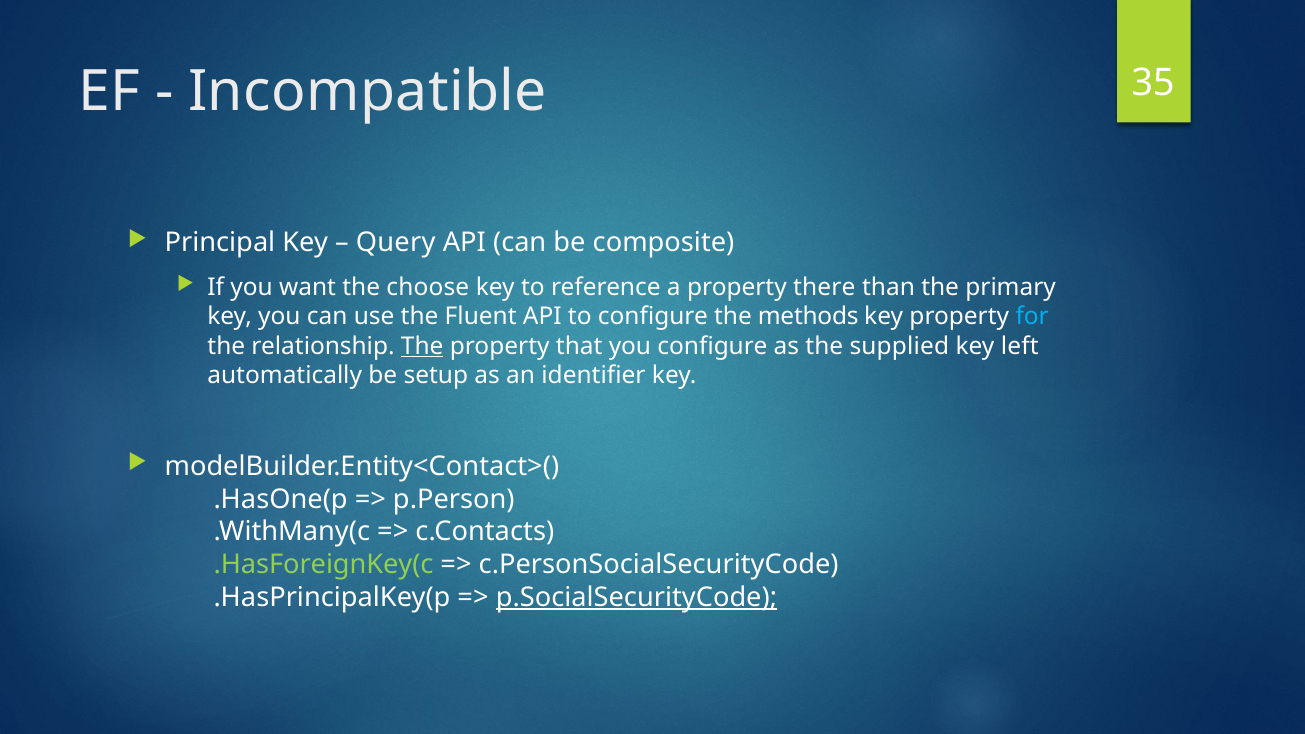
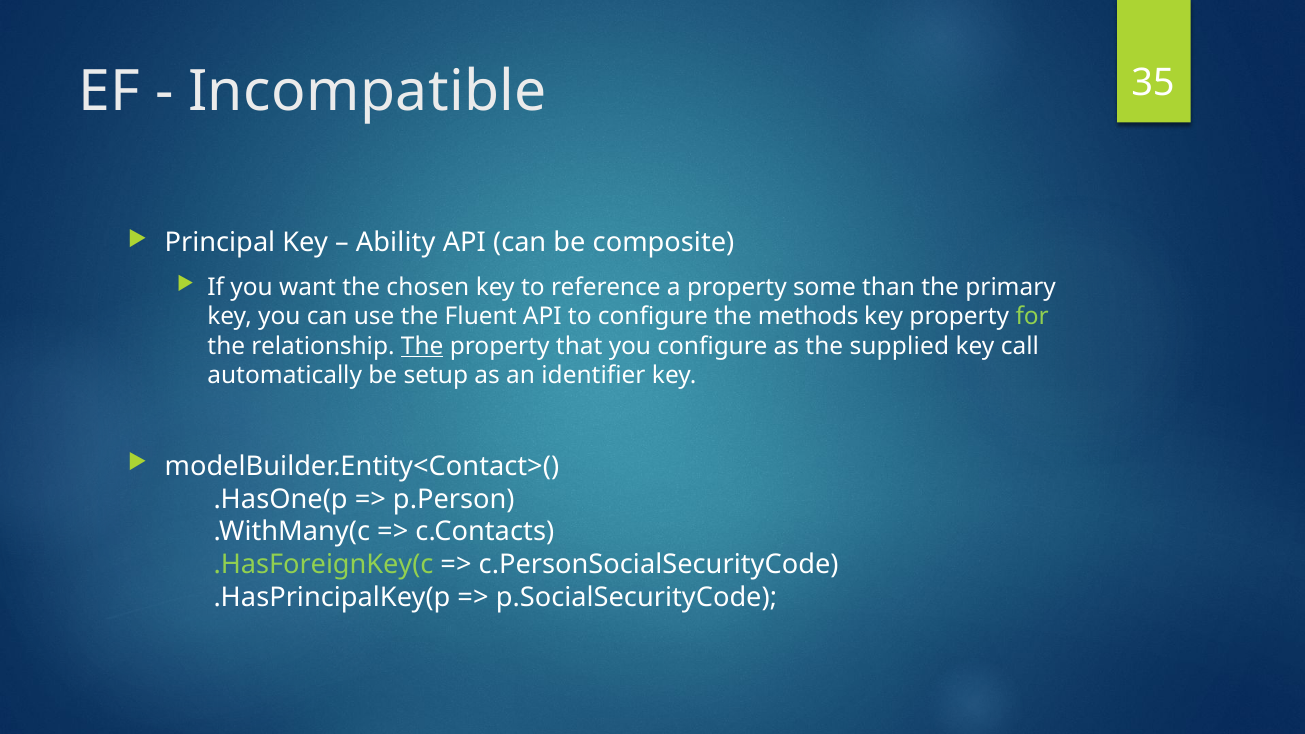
Query: Query -> Ability (396, 243)
choose: choose -> chosen (428, 287)
there: there -> some (824, 287)
for colour: light blue -> light green (1032, 317)
left: left -> call (1020, 346)
p.SocialSecurityCode underline: present -> none (636, 597)
